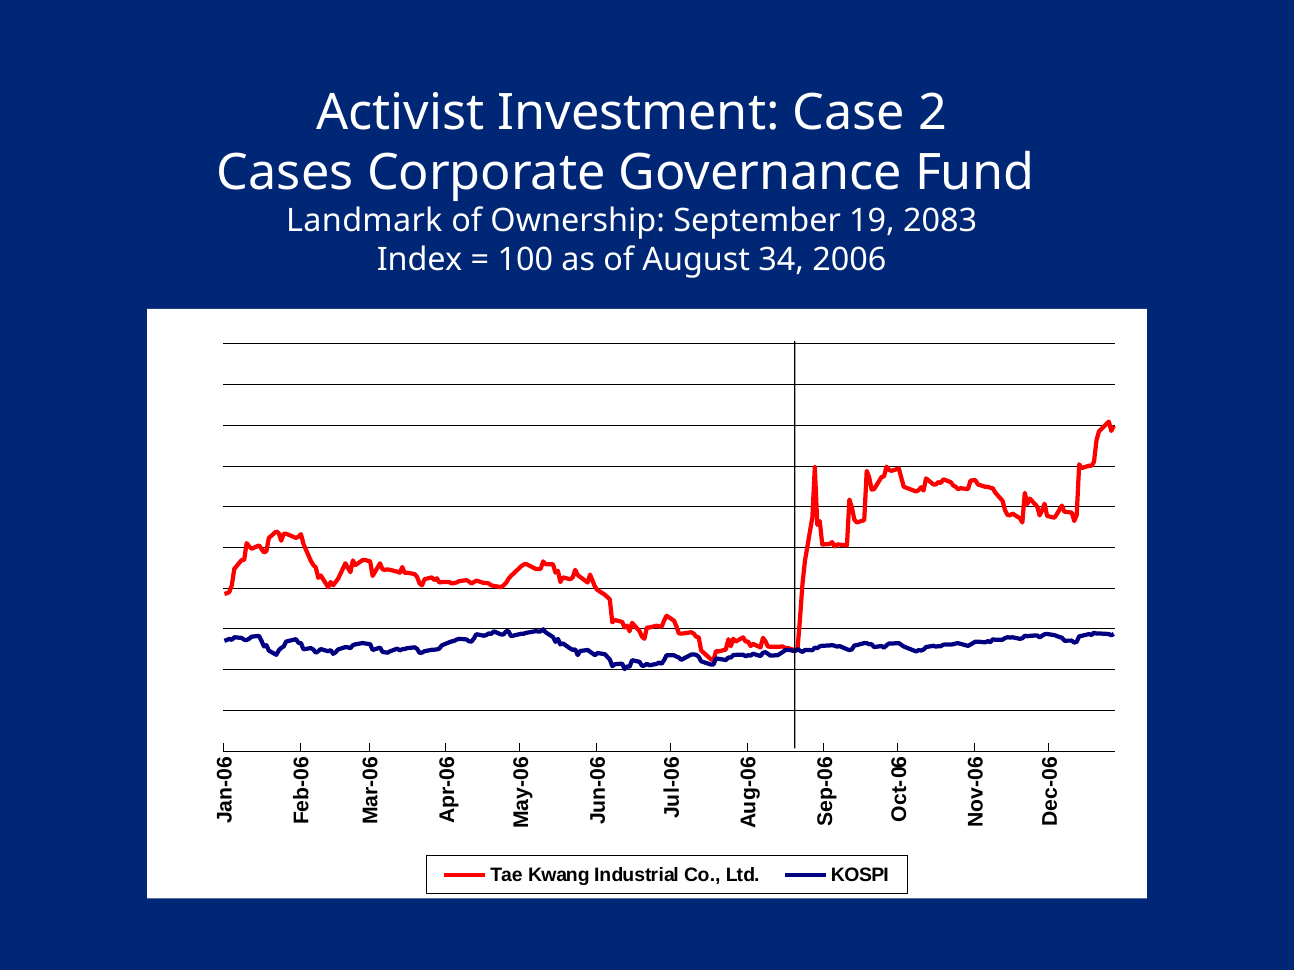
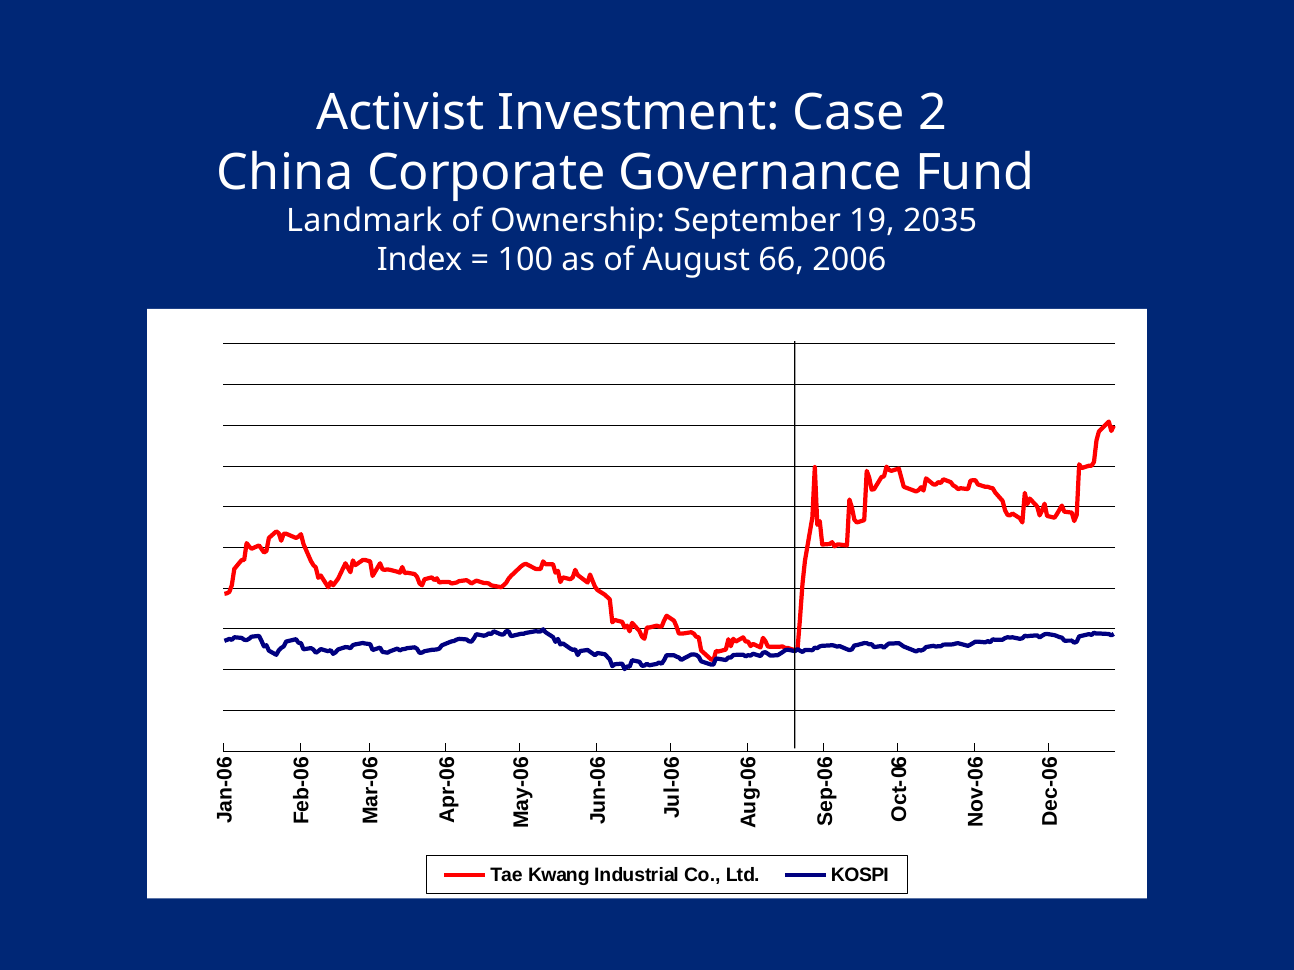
Cases: Cases -> China (285, 173)
2083: 2083 -> 2035 (940, 221)
34: 34 -> 66 (781, 260)
